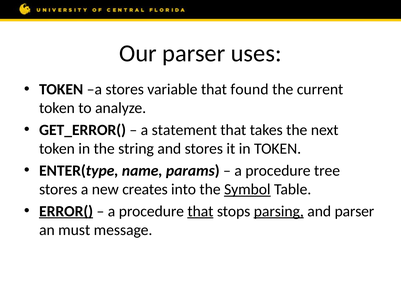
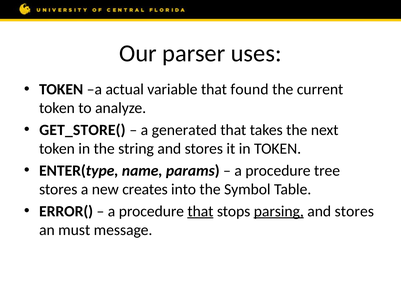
a stores: stores -> actual (125, 89)
GET_ERROR(: GET_ERROR( -> GET_STORE( (82, 130)
statement: statement -> generated (184, 130)
Symbol underline: present -> none (247, 189)
ERROR( underline: present -> none (66, 211)
parser: parser -> stores (354, 211)
